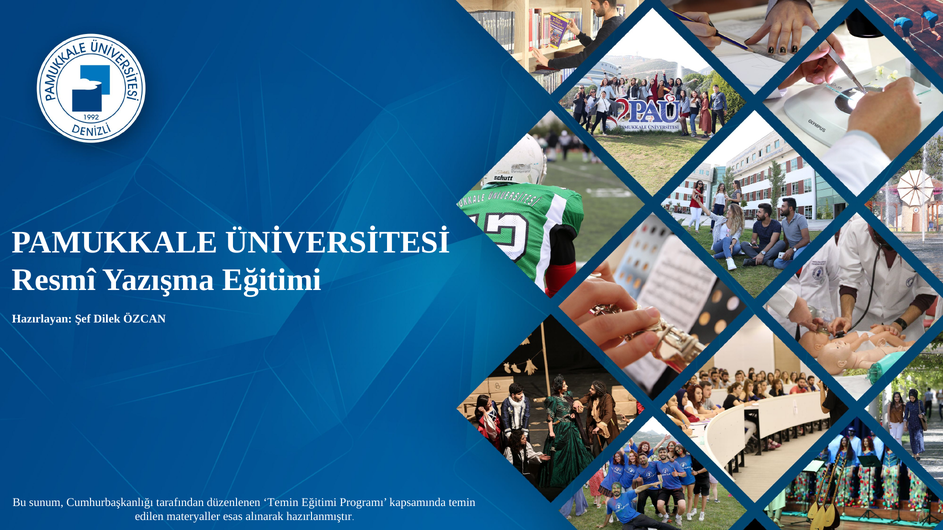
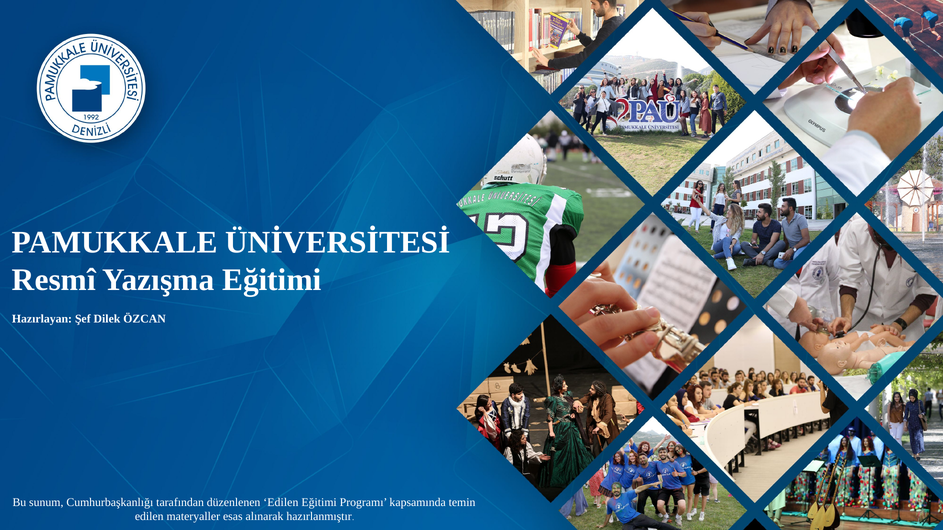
düzenlenen Temin: Temin -> Edilen (281, 503)
